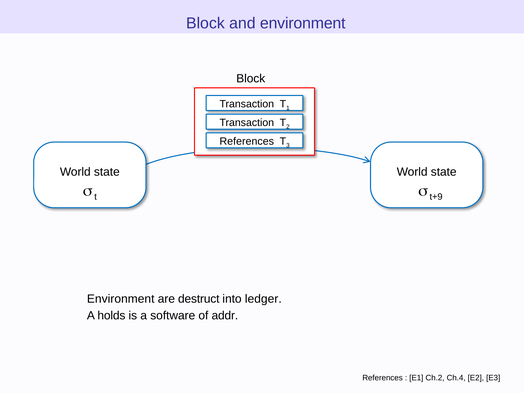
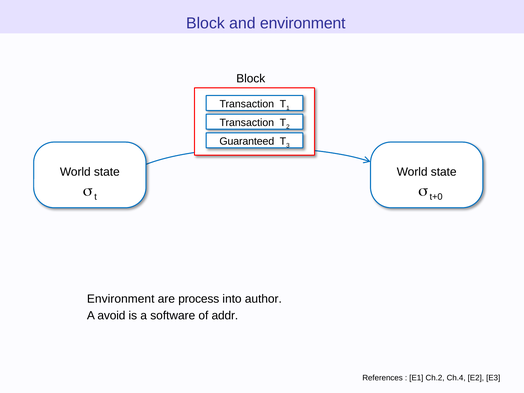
References: References -> Guaranteed (247, 141)
t+9: t+9 -> t+0 (436, 197)
destruct: destruct -> process (199, 299)
ledger: ledger -> author (263, 299)
holds: holds -> avoid (111, 316)
